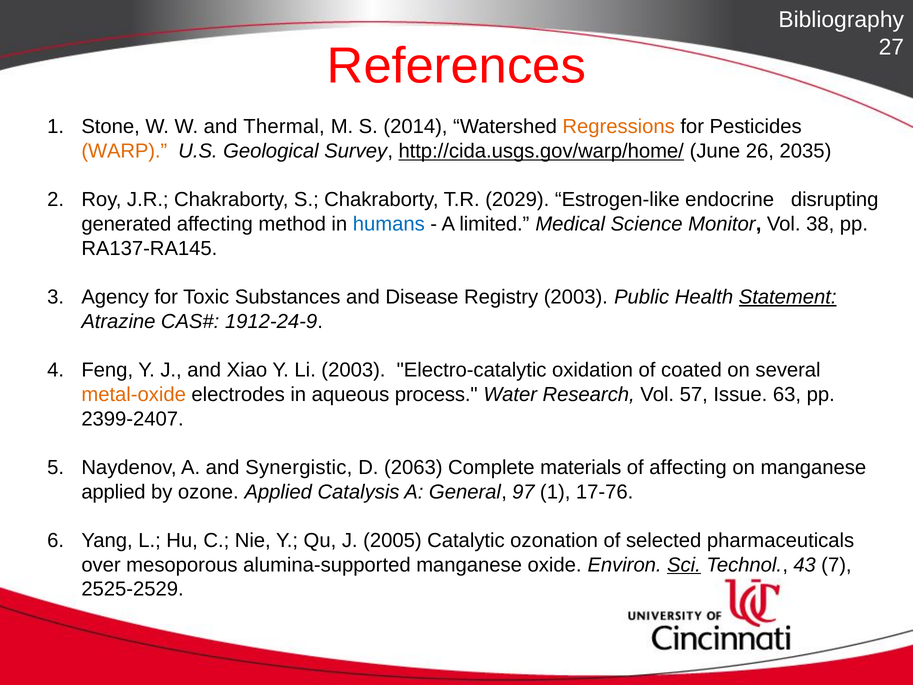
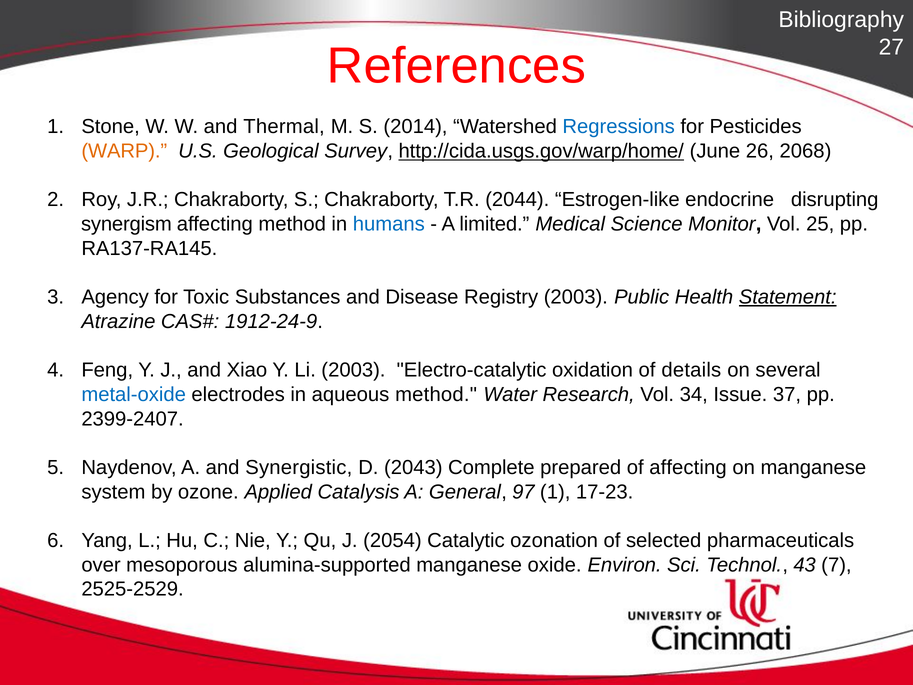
Regressions colour: orange -> blue (619, 127)
2035: 2035 -> 2068 (805, 151)
2029: 2029 -> 2044 (517, 200)
generated: generated -> synergism (126, 224)
38: 38 -> 25 (820, 224)
coated: coated -> details (691, 370)
metal-oxide colour: orange -> blue (134, 394)
aqueous process: process -> method (436, 394)
57: 57 -> 34 (694, 394)
63: 63 -> 37 (787, 394)
2063: 2063 -> 2043 (413, 467)
materials: materials -> prepared (581, 467)
applied: applied -> system (113, 492)
17-76: 17-76 -> 17-23 (605, 492)
2005: 2005 -> 2054 (392, 540)
Sci underline: present -> none (684, 565)
